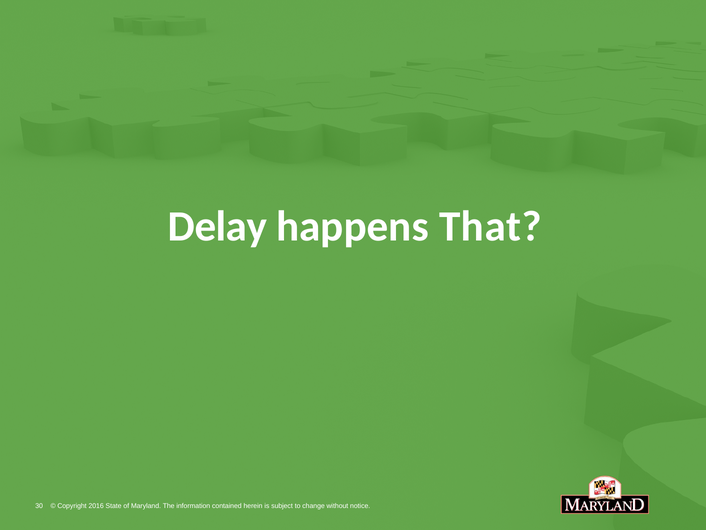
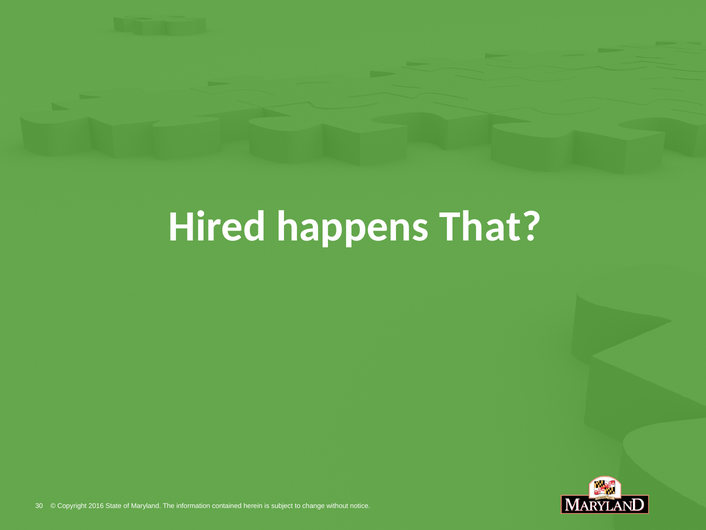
Delay: Delay -> Hired (217, 226)
